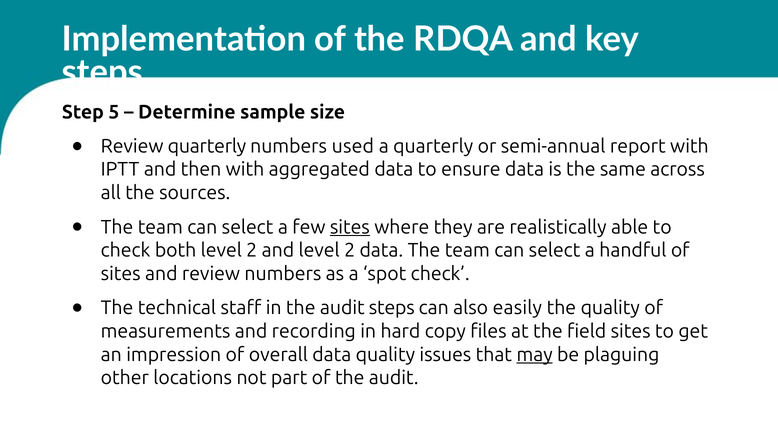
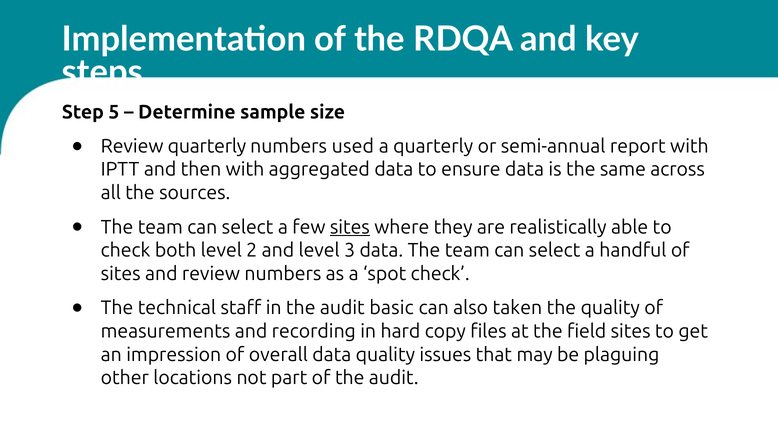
and level 2: 2 -> 3 (350, 250)
audit steps: steps -> basic (392, 308)
easily: easily -> taken (517, 308)
may underline: present -> none (535, 354)
